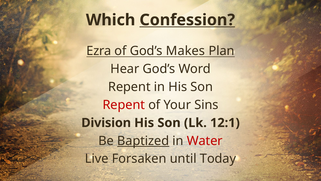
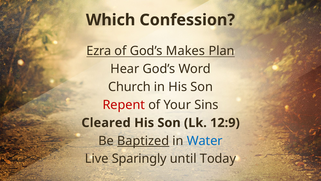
Confession underline: present -> none (187, 20)
Repent: Repent -> Church (129, 87)
Division: Division -> Cleared (106, 123)
12:1: 12:1 -> 12:9 (225, 123)
Water colour: red -> blue (205, 140)
Forsaken: Forsaken -> Sparingly (139, 158)
